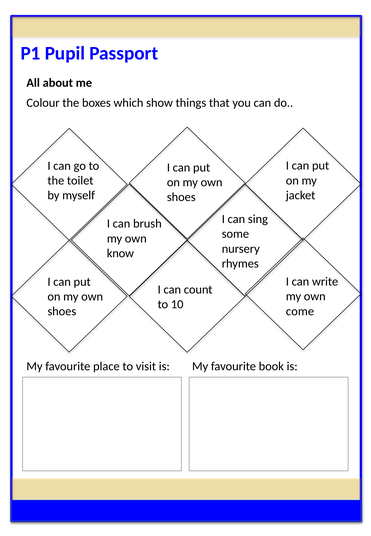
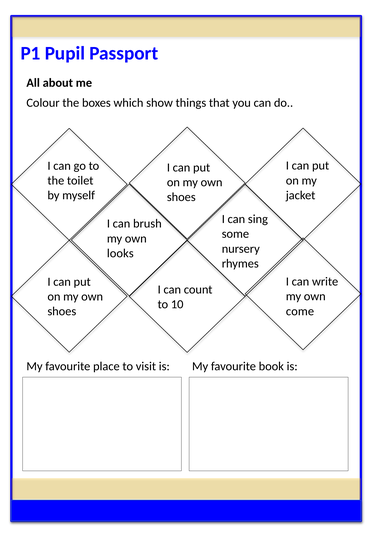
know: know -> looks (120, 253)
